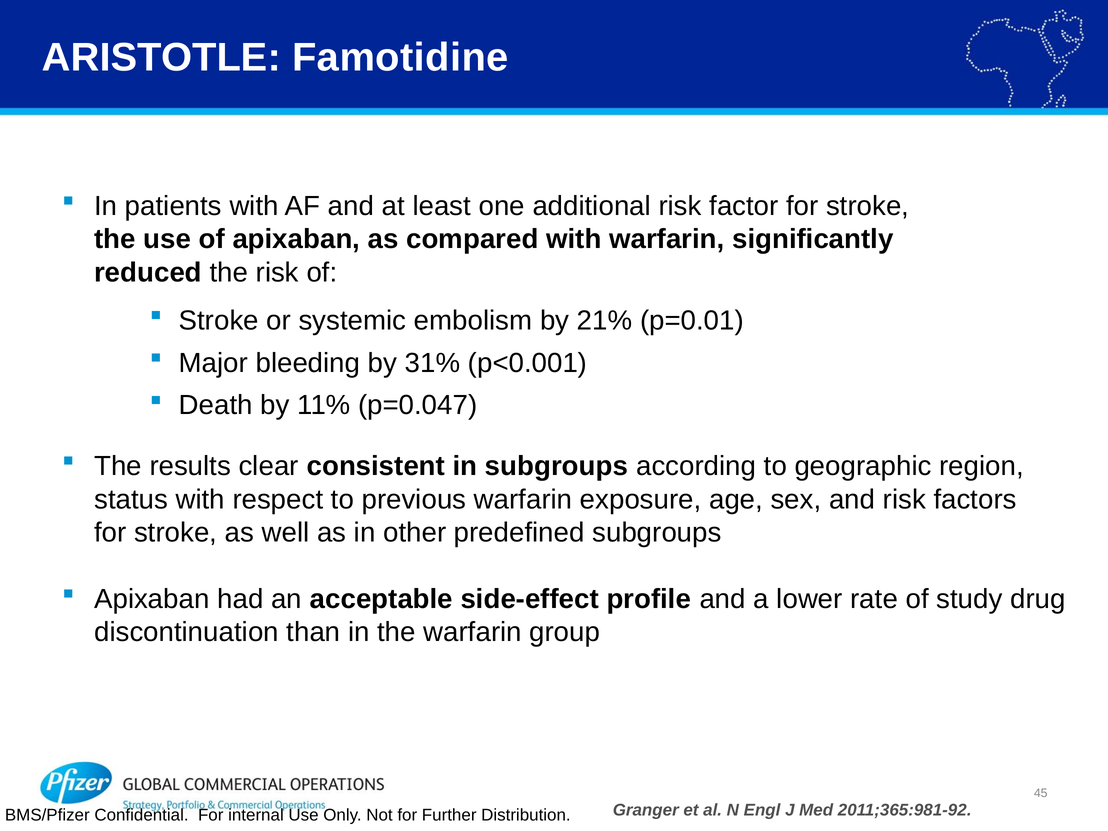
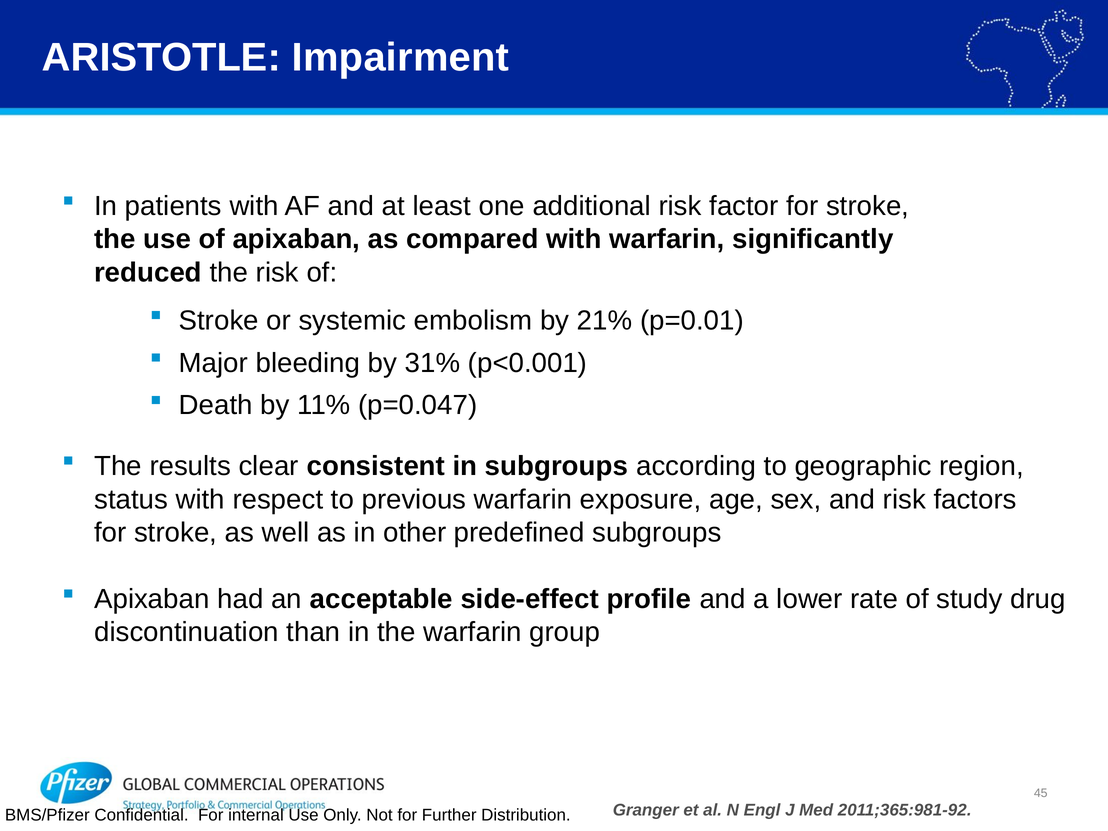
Famotidine: Famotidine -> Impairment (400, 57)
